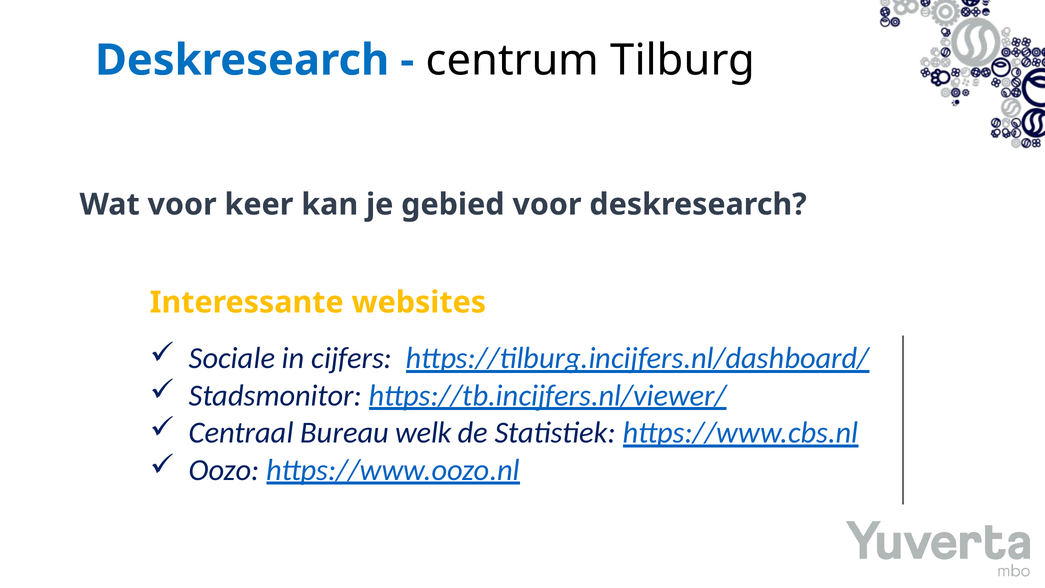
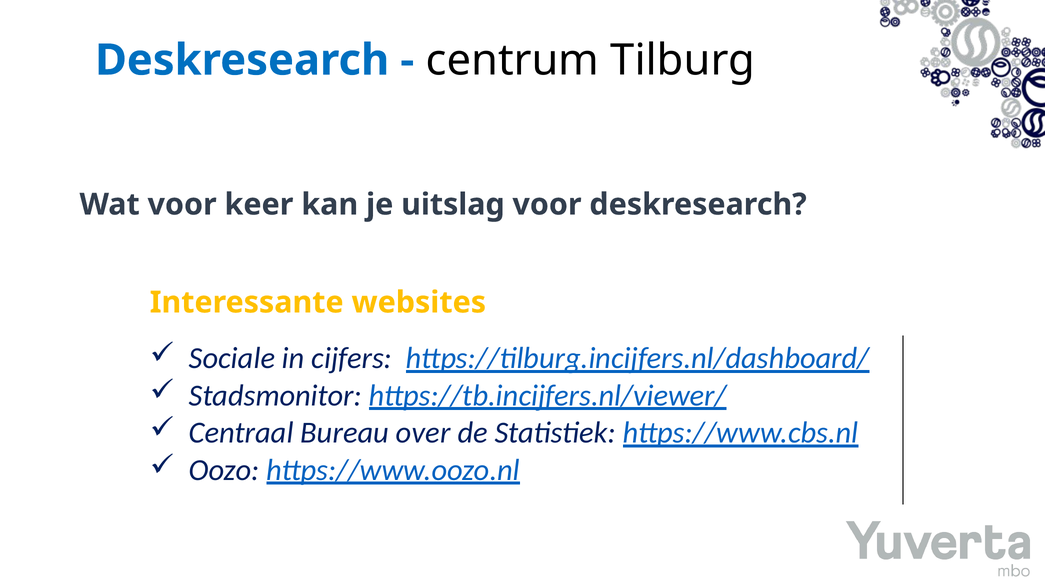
gebied: gebied -> uitslag (453, 204)
welk: welk -> over (423, 433)
